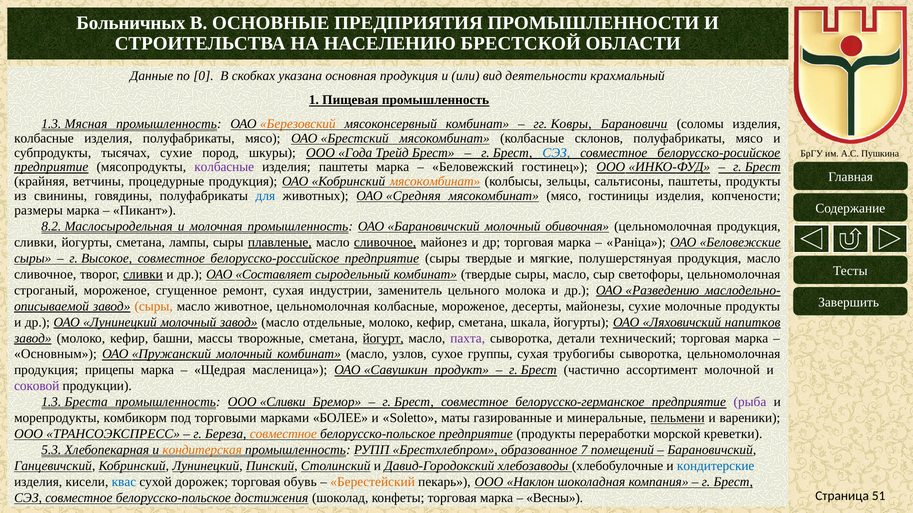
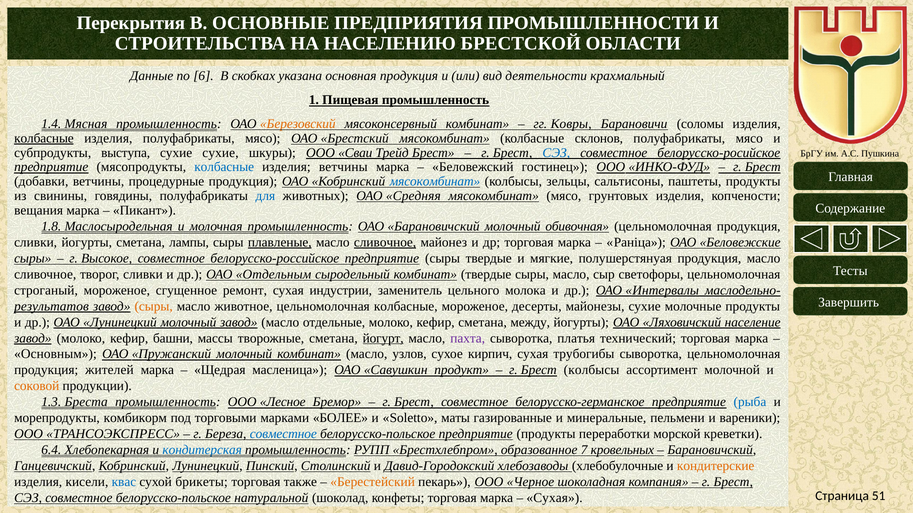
Больничных: Больничных -> Перекрытия (131, 23)
0: 0 -> 6 (203, 76)
1.3: 1.3 -> 1.4 (51, 124)
колбасные underline: none -> present (44, 138)
тысячах: тысячах -> выступа (126, 153)
сухие пород: пород -> сухие (220, 153)
Года: Года -> Сваи (355, 153)
колбасные colour: purple -> blue (224, 167)
изделия паштеты: паштеты -> ветчины (343, 167)
крайняя: крайняя -> добавки (41, 182)
мясокомбинат colour: orange -> blue (435, 182)
гостиницы: гостиницы -> грунтовых (619, 196)
размеры: размеры -> вещания (39, 210)
8.2: 8.2 -> 1.8 (51, 227)
сливки underline: present -> none (143, 275)
Составляет: Составляет -> Отдельным (274, 275)
Разведению: Разведению -> Интервалы (662, 291)
описываемой: описываемой -> результатов (52, 307)
шкала: шкала -> между (530, 323)
напитков: напитков -> население (753, 323)
детали: детали -> платья (576, 338)
группы: группы -> кирпич (490, 354)
прицепы: прицепы -> жителей (109, 370)
Брест частично: частично -> колбысы (592, 370)
соковой colour: purple -> orange (37, 386)
ООО Сливки: Сливки -> Лесное (283, 402)
рыба colour: purple -> blue (750, 402)
пельмени underline: present -> none (677, 418)
совместное colour: orange -> blue (283, 434)
5.3: 5.3 -> 6.4 (51, 450)
кондитерская colour: orange -> blue (202, 450)
помещений: помещений -> кровельных (622, 450)
кондитерские colour: blue -> orange (716, 466)
дорожек: дорожек -> брикеты (202, 482)
обувь: обувь -> также (300, 482)
Наклон: Наклон -> Черное (530, 482)
достижения: достижения -> натуральной (271, 498)
Весны: Весны -> Сухая (555, 498)
